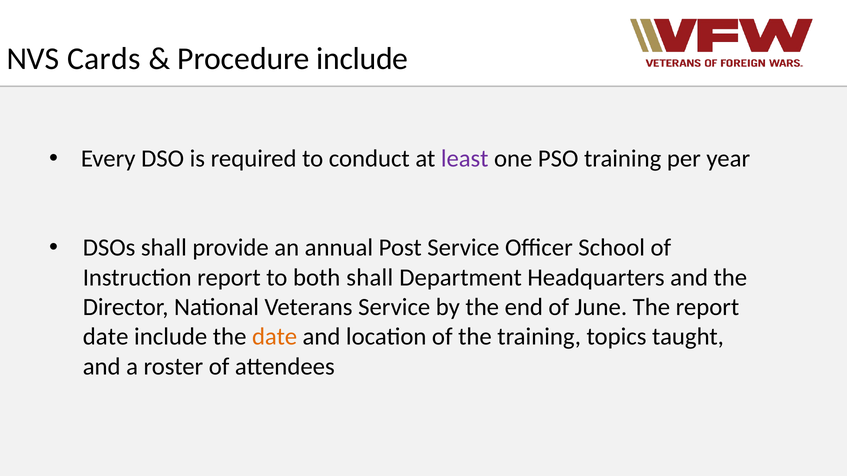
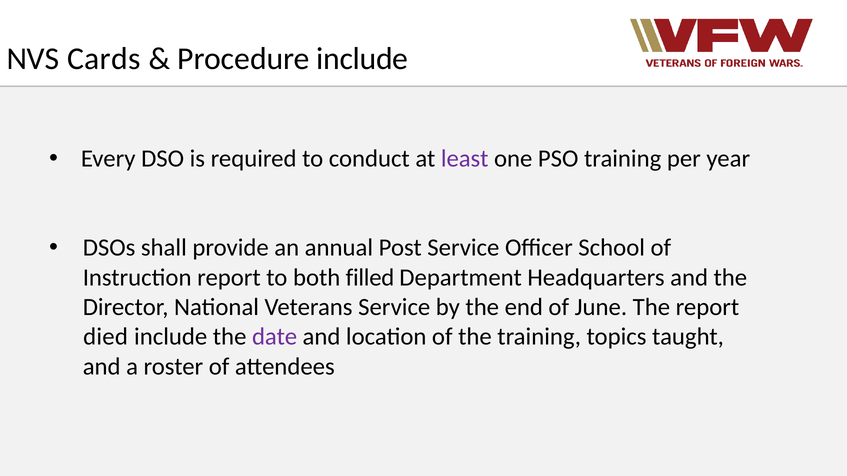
both shall: shall -> filled (370, 278)
date: date -> died (106, 337)
date colour: orange -> purple (275, 337)
